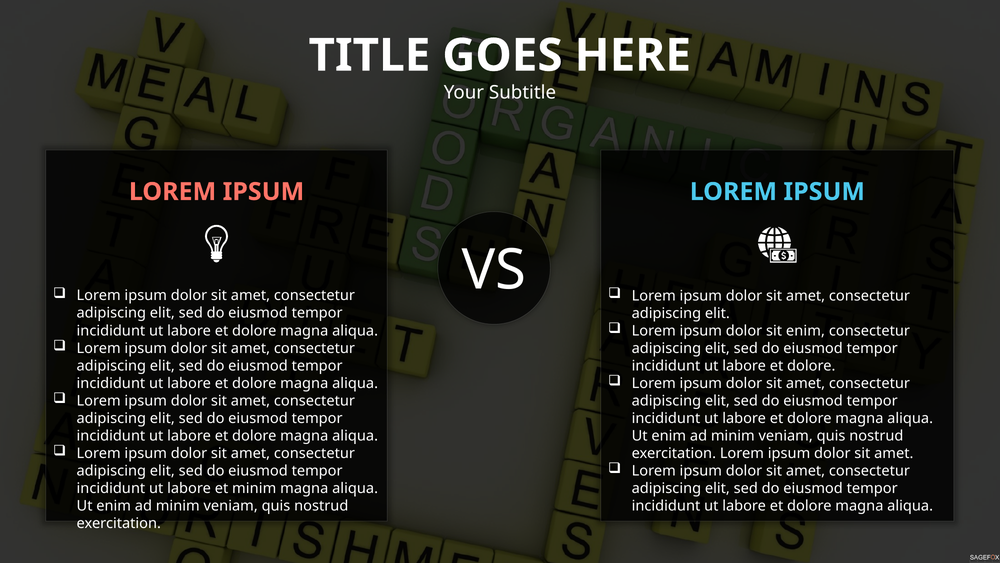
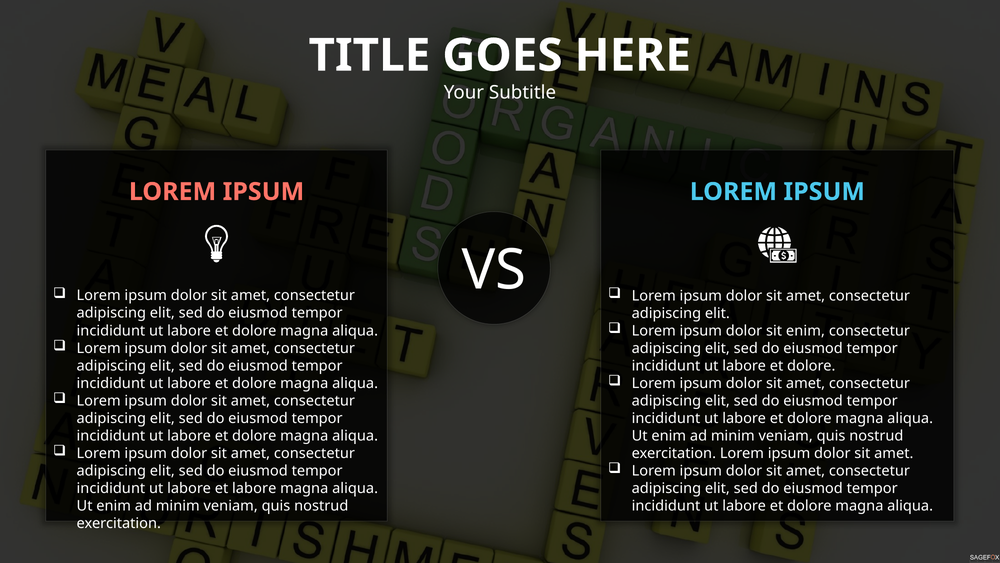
et minim: minim -> labore (254, 488)
